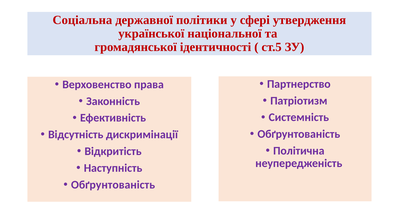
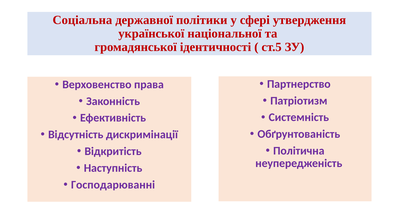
Обґрунтованість: Обґрунтованість -> Господарюванні (113, 185)
